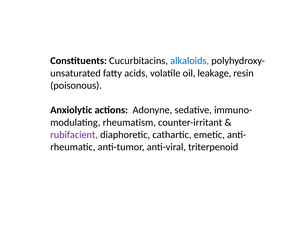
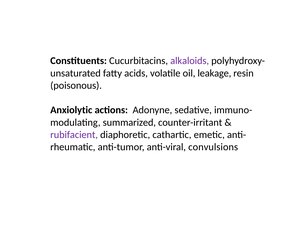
alkaloids colour: blue -> purple (190, 61)
rheumatism: rheumatism -> summarized (129, 122)
triterpenoid: triterpenoid -> convulsions (213, 147)
